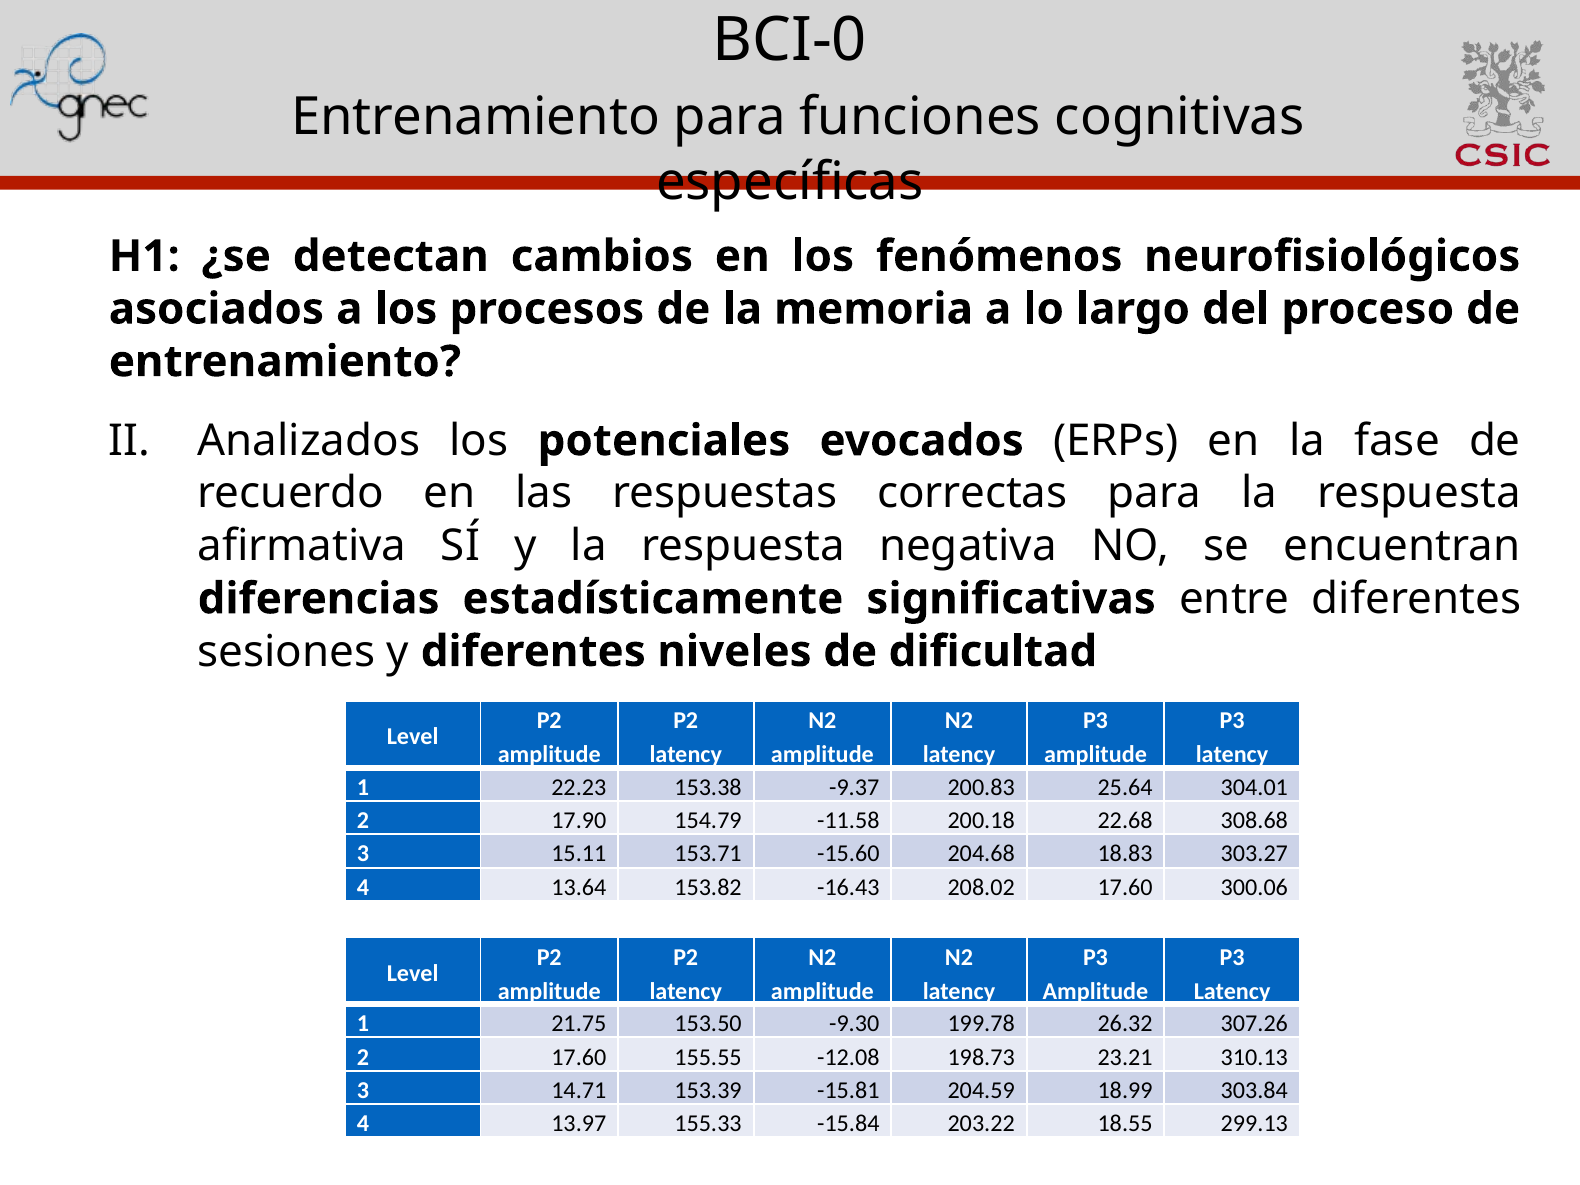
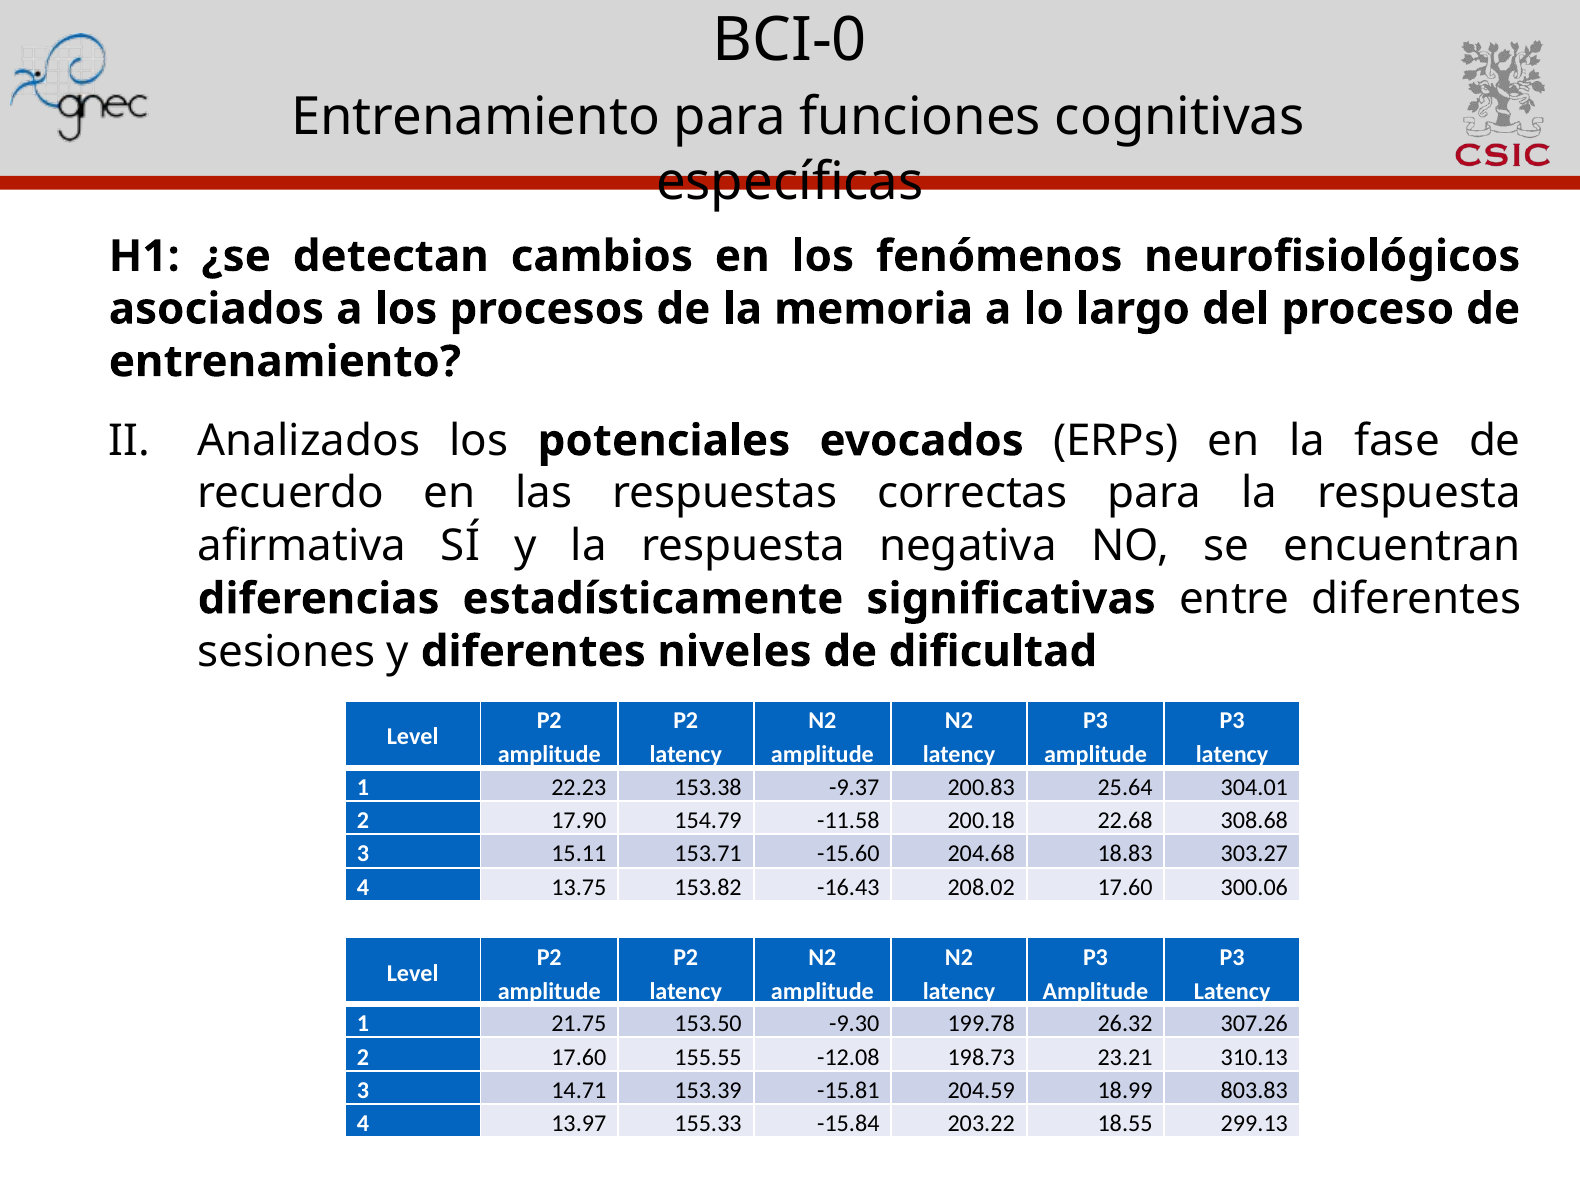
13.64: 13.64 -> 13.75 (579, 887)
303.84: 303.84 -> 803.83 (1254, 1090)
